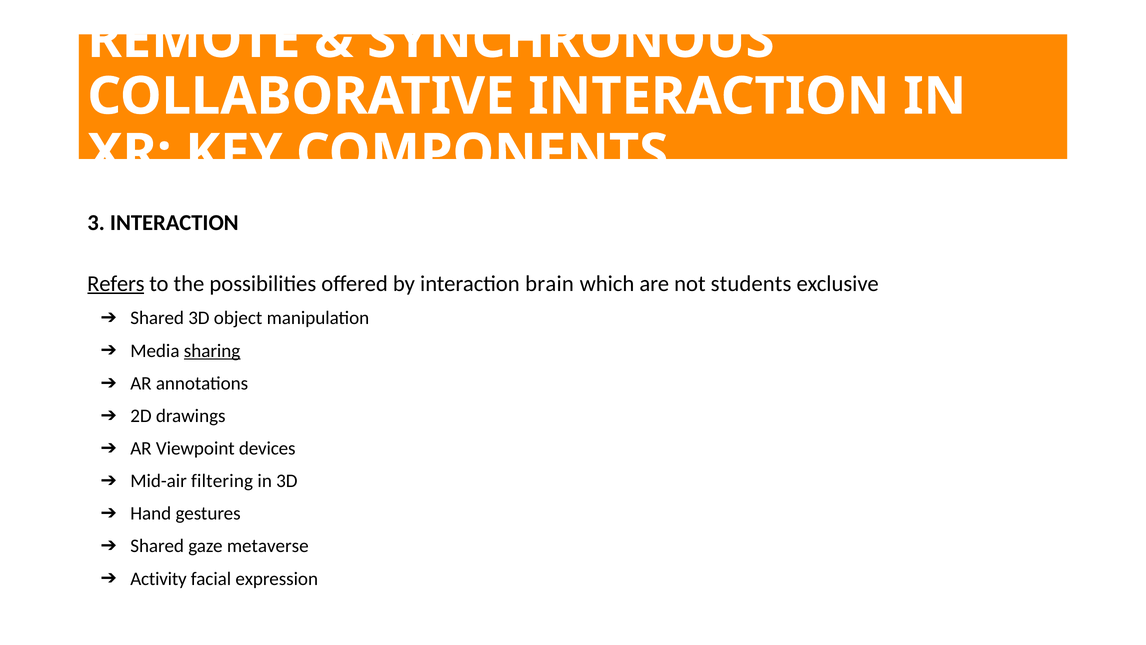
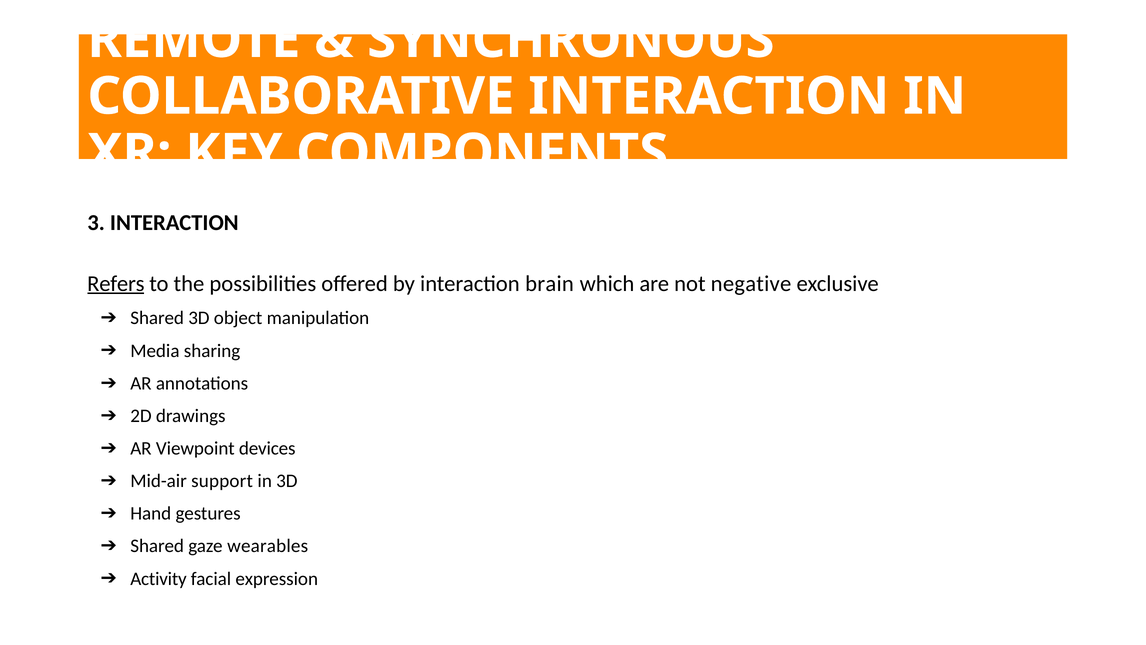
students: students -> negative (751, 283)
sharing underline: present -> none (212, 351)
filtering: filtering -> support (222, 481)
metaverse: metaverse -> wearables (268, 546)
